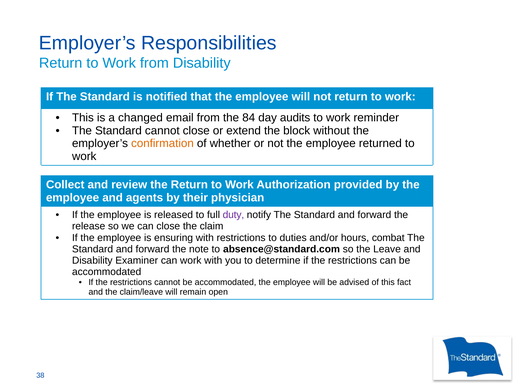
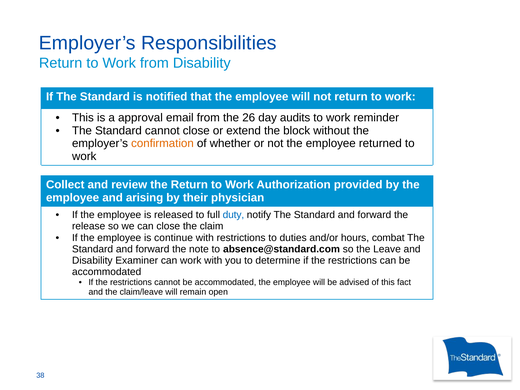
changed: changed -> approval (140, 118)
84: 84 -> 26 (249, 118)
agents: agents -> arising (145, 198)
duty colour: purple -> blue (233, 215)
ensuring: ensuring -> continue (174, 238)
